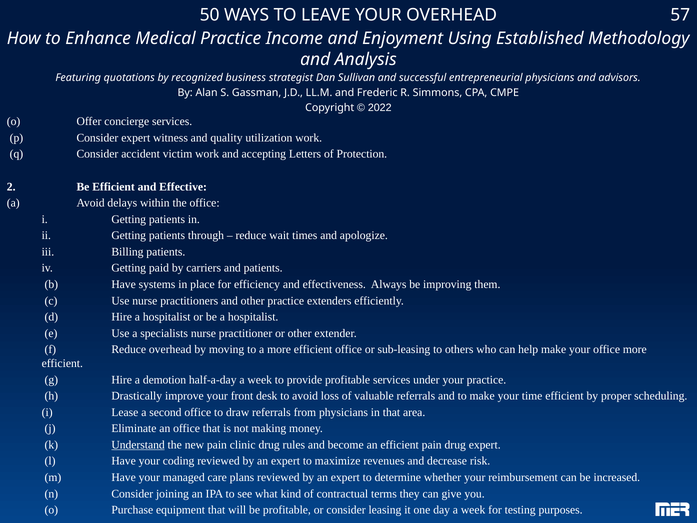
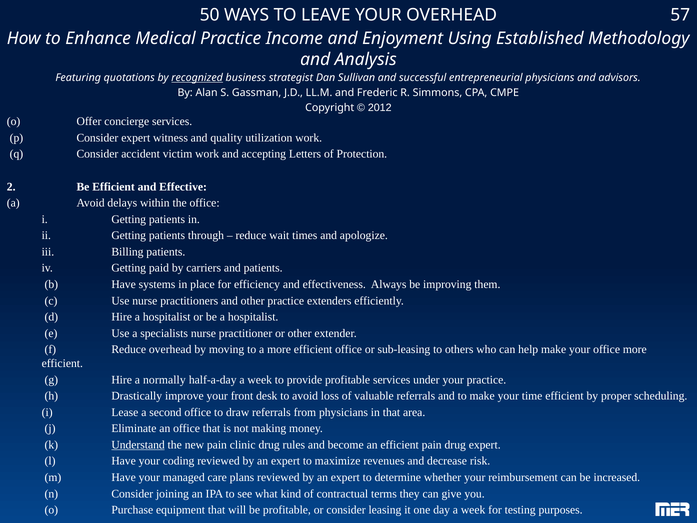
recognized underline: none -> present (197, 78)
2022: 2022 -> 2012 (380, 108)
demotion: demotion -> normally (164, 380)
